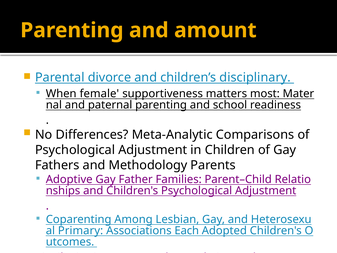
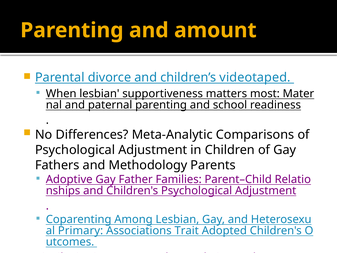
disciplinary: disciplinary -> videotaped (255, 77)
When female: female -> lesbian (99, 94)
Each: Each -> Trait (187, 230)
